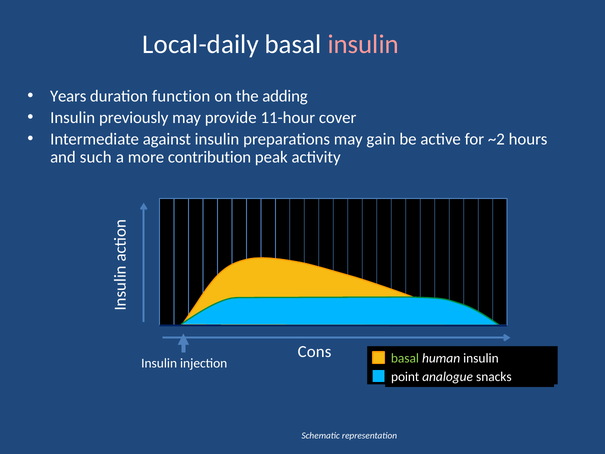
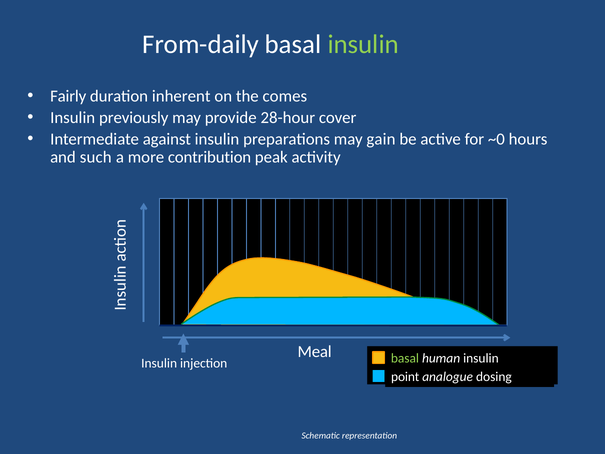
Local-daily: Local-daily -> From-daily (201, 44)
insulin colour: pink -> light green (363, 44)
Years: Years -> Fairly (68, 96)
function: function -> inherent (181, 96)
adding: adding -> comes (285, 96)
11-hour: 11-hour -> 28-hour (288, 117)
~2: ~2 -> ~0 (496, 139)
Cons: Cons -> Meal (315, 352)
snacks: snacks -> dosing (494, 377)
